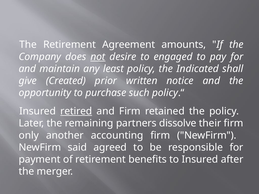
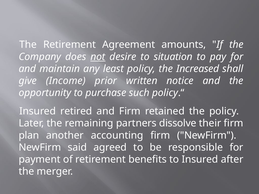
engaged: engaged -> situation (173, 57)
Indicated: Indicated -> Increased (198, 69)
Created: Created -> Income (66, 81)
retired underline: present -> none (76, 111)
only: only -> plan (29, 135)
